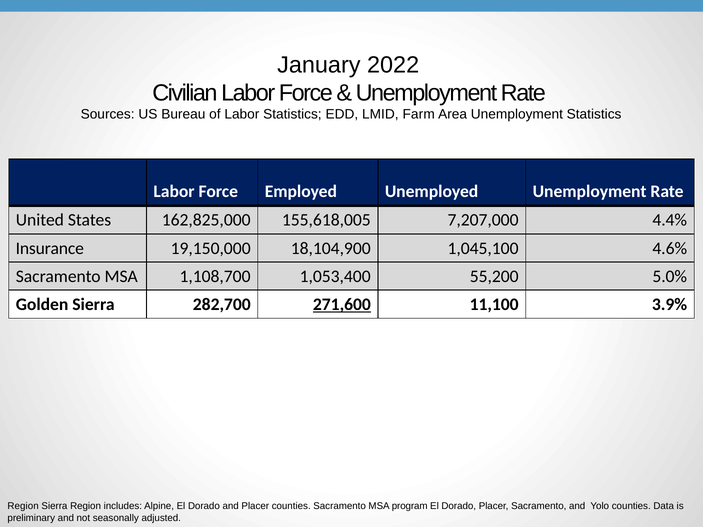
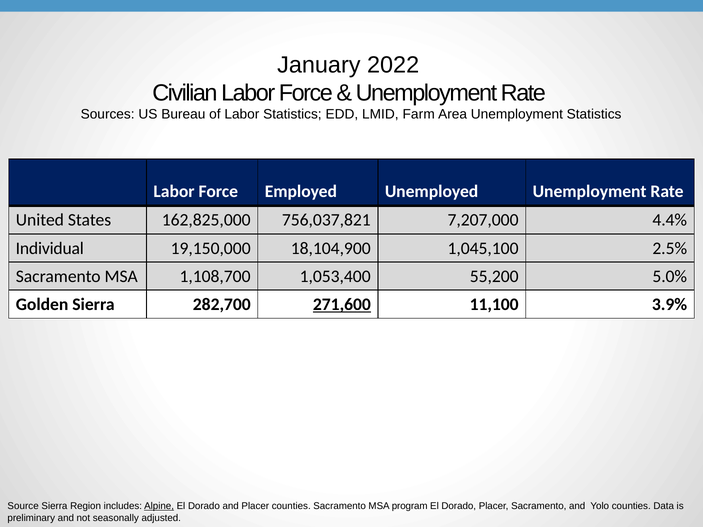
155,618,005: 155,618,005 -> 756,037,821 (326, 220)
Insurance: Insurance -> Individual (50, 248)
4.6%: 4.6% -> 2.5% (670, 248)
Region: Region -> Source (23, 506)
Alpine underline: none -> present (159, 506)
